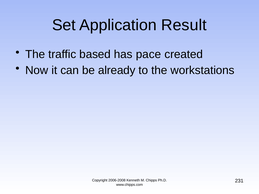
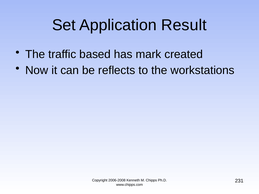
pace: pace -> mark (149, 54)
already: already -> reflects (117, 70)
